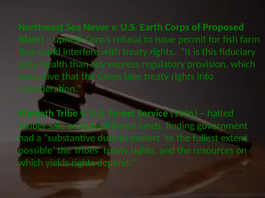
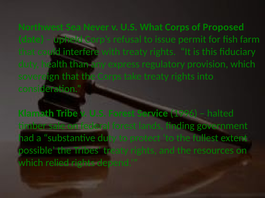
Earth: Earth -> What (151, 27)
executive: executive -> sovereign (39, 77)
yields: yields -> relied (57, 163)
